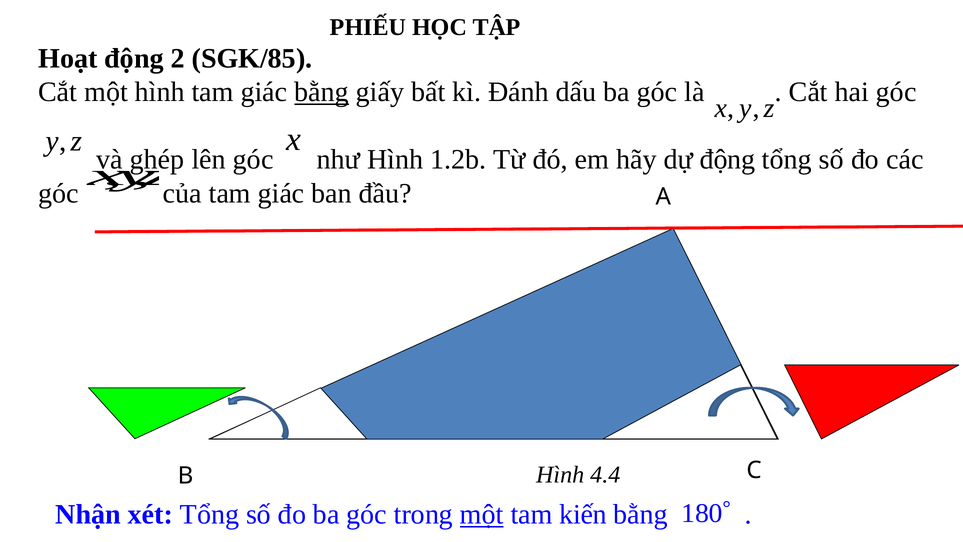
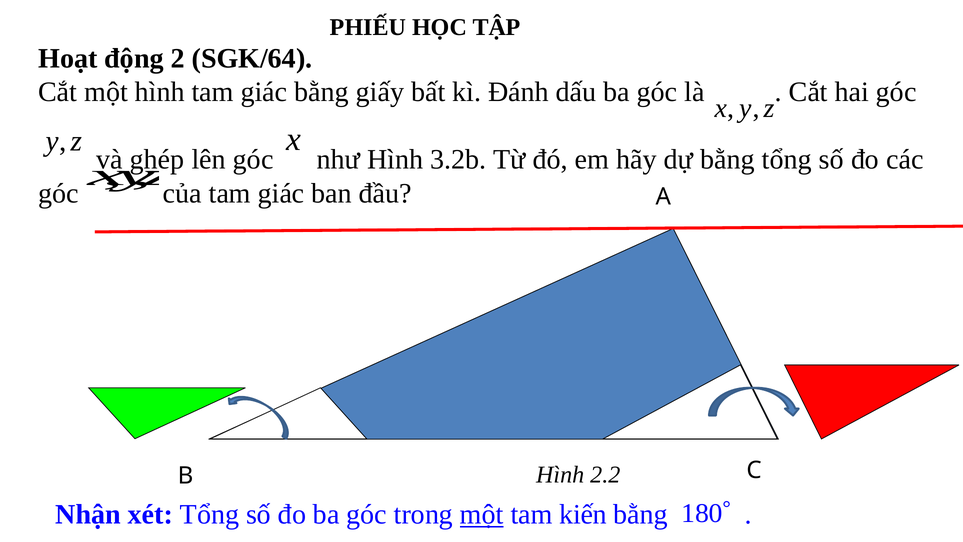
SGK/85: SGK/85 -> SGK/64 (252, 58)
bằng underline: present -> none (322, 92)
1.2b: 1.2b -> 3.2b (458, 159)
dự động: động -> bằng (727, 159)
4.4: 4.4 -> 2.2 (605, 475)
